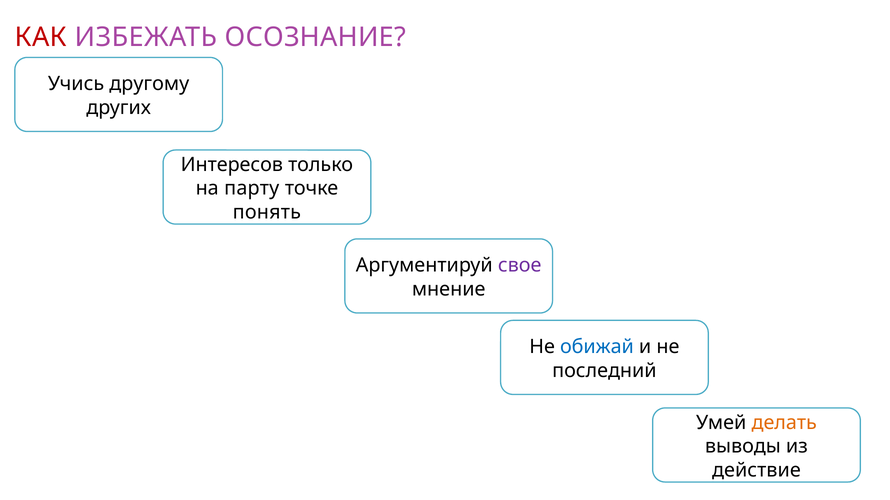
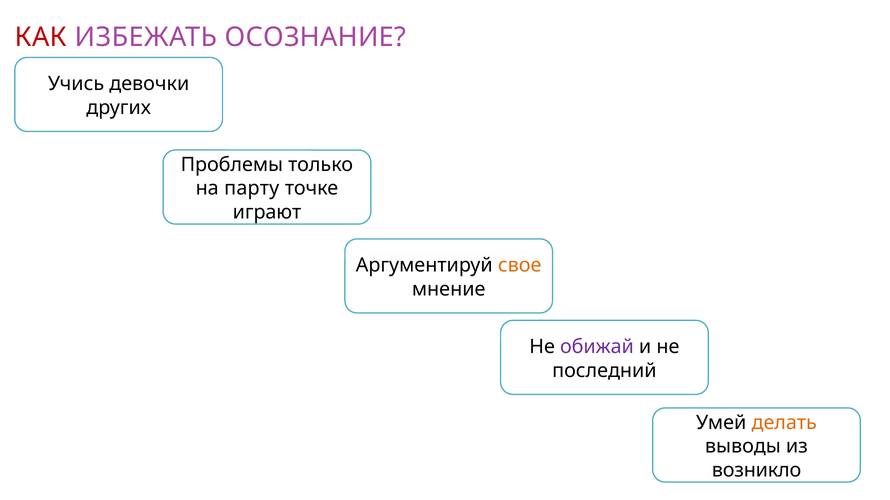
другому: другому -> девочки (149, 84)
Интересов: Интересов -> Проблемы (232, 165)
понять: понять -> играют (267, 212)
свое colour: purple -> orange (520, 266)
обижай colour: blue -> purple (597, 347)
действие: действие -> возникло (757, 471)
